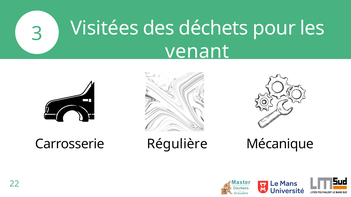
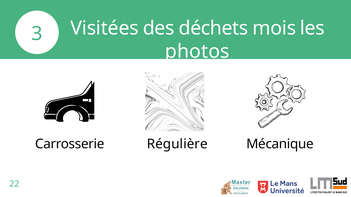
pour: pour -> mois (274, 28)
venant: venant -> photos (197, 52)
